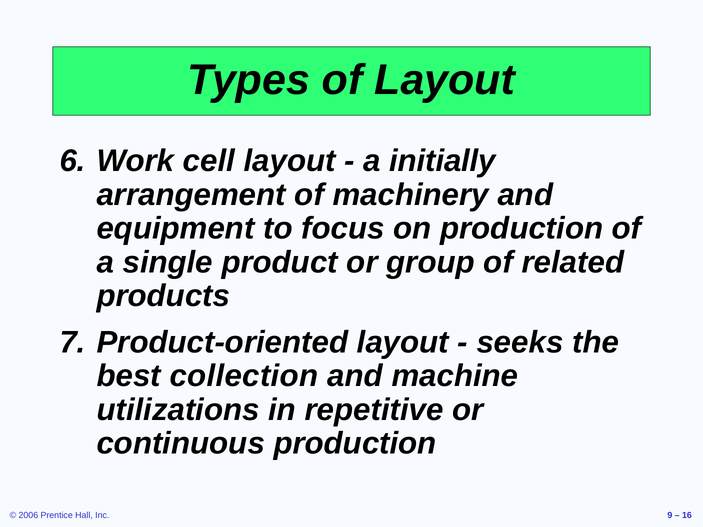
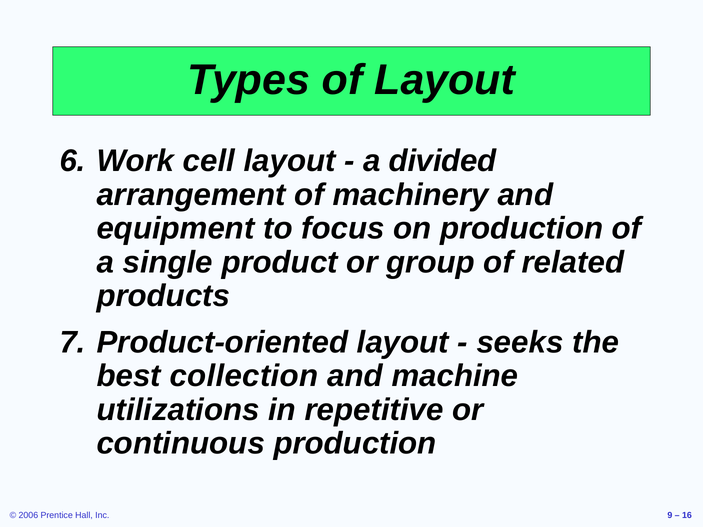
initially: initially -> divided (443, 161)
